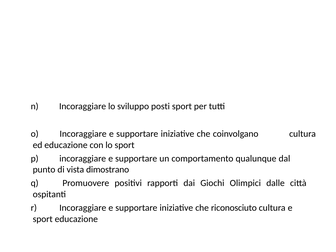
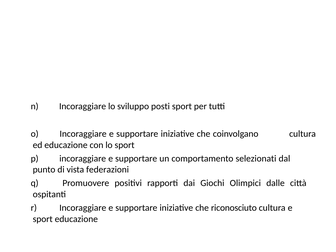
qualunque: qualunque -> selezionati (256, 158)
dimostrano: dimostrano -> federazioni (108, 170)
